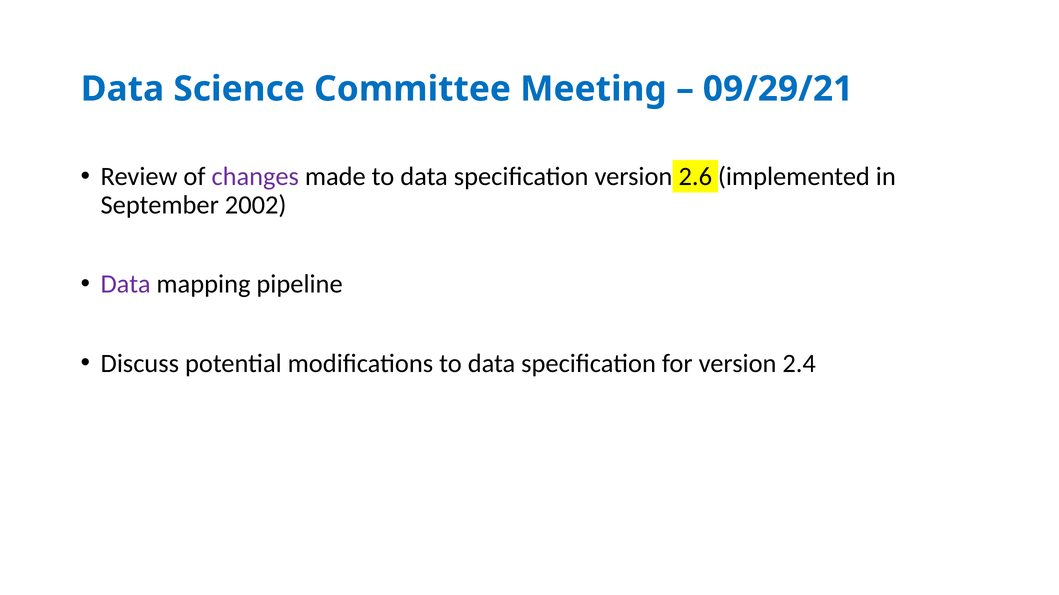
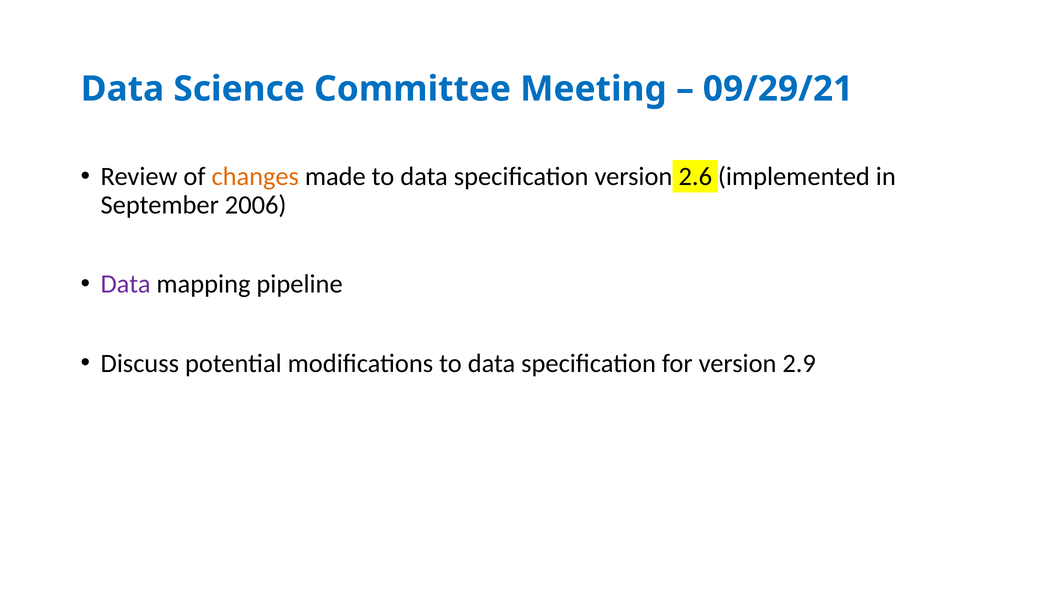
changes colour: purple -> orange (255, 177)
2002: 2002 -> 2006 (256, 205)
2.4: 2.4 -> 2.9 (799, 364)
